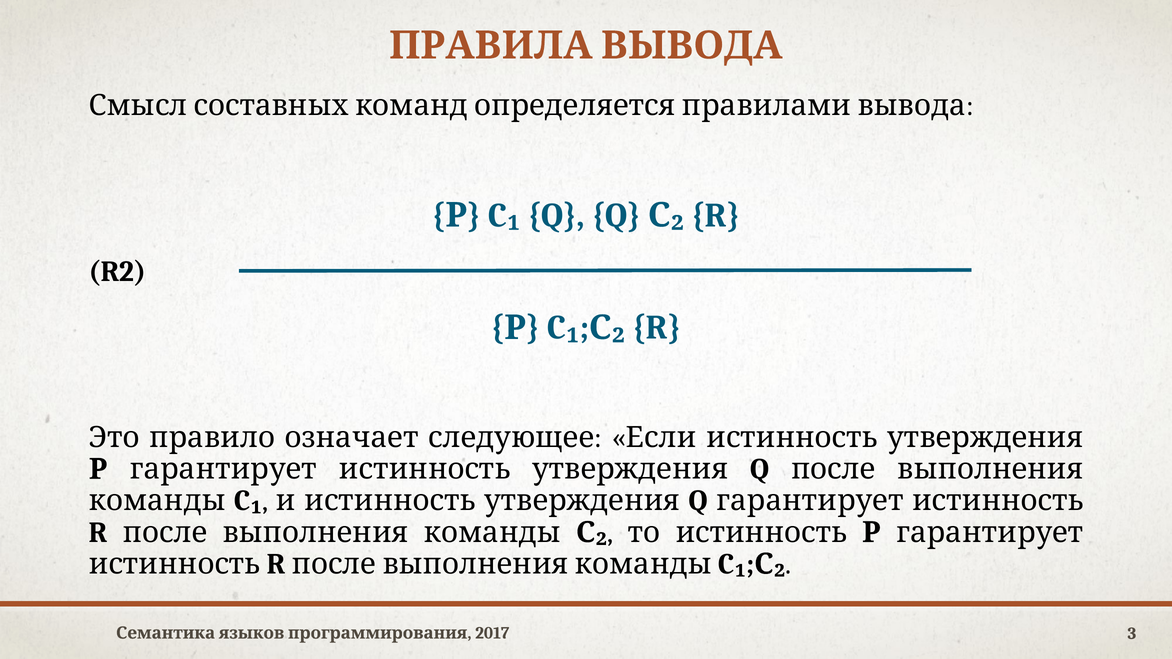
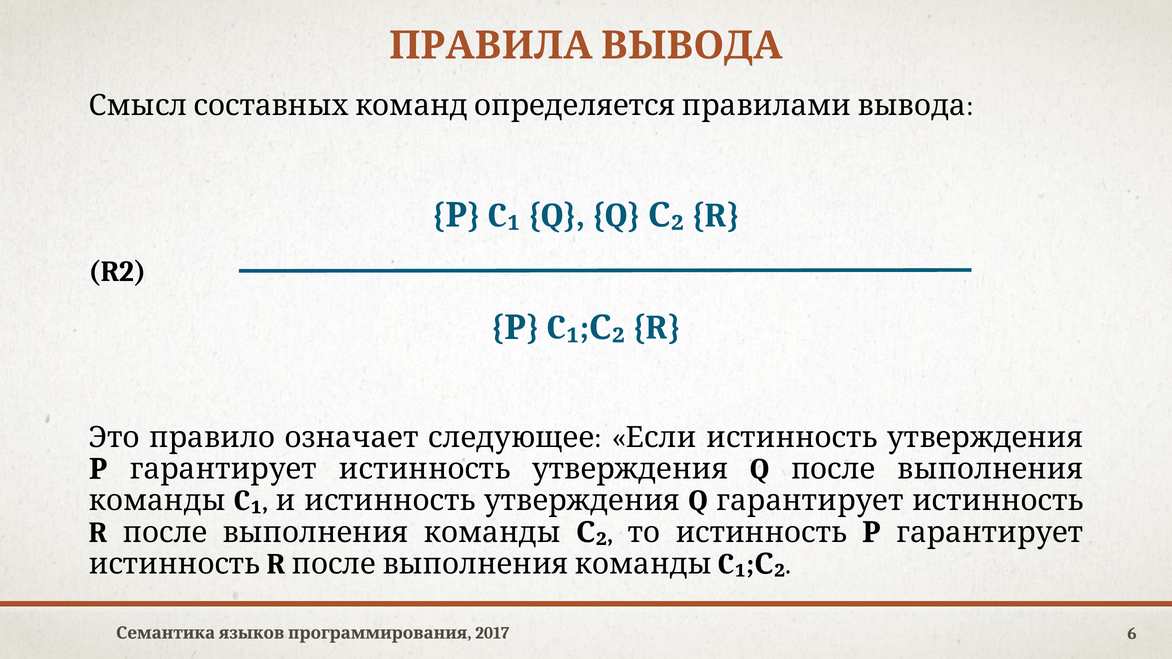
3: 3 -> 6 (1132, 634)
